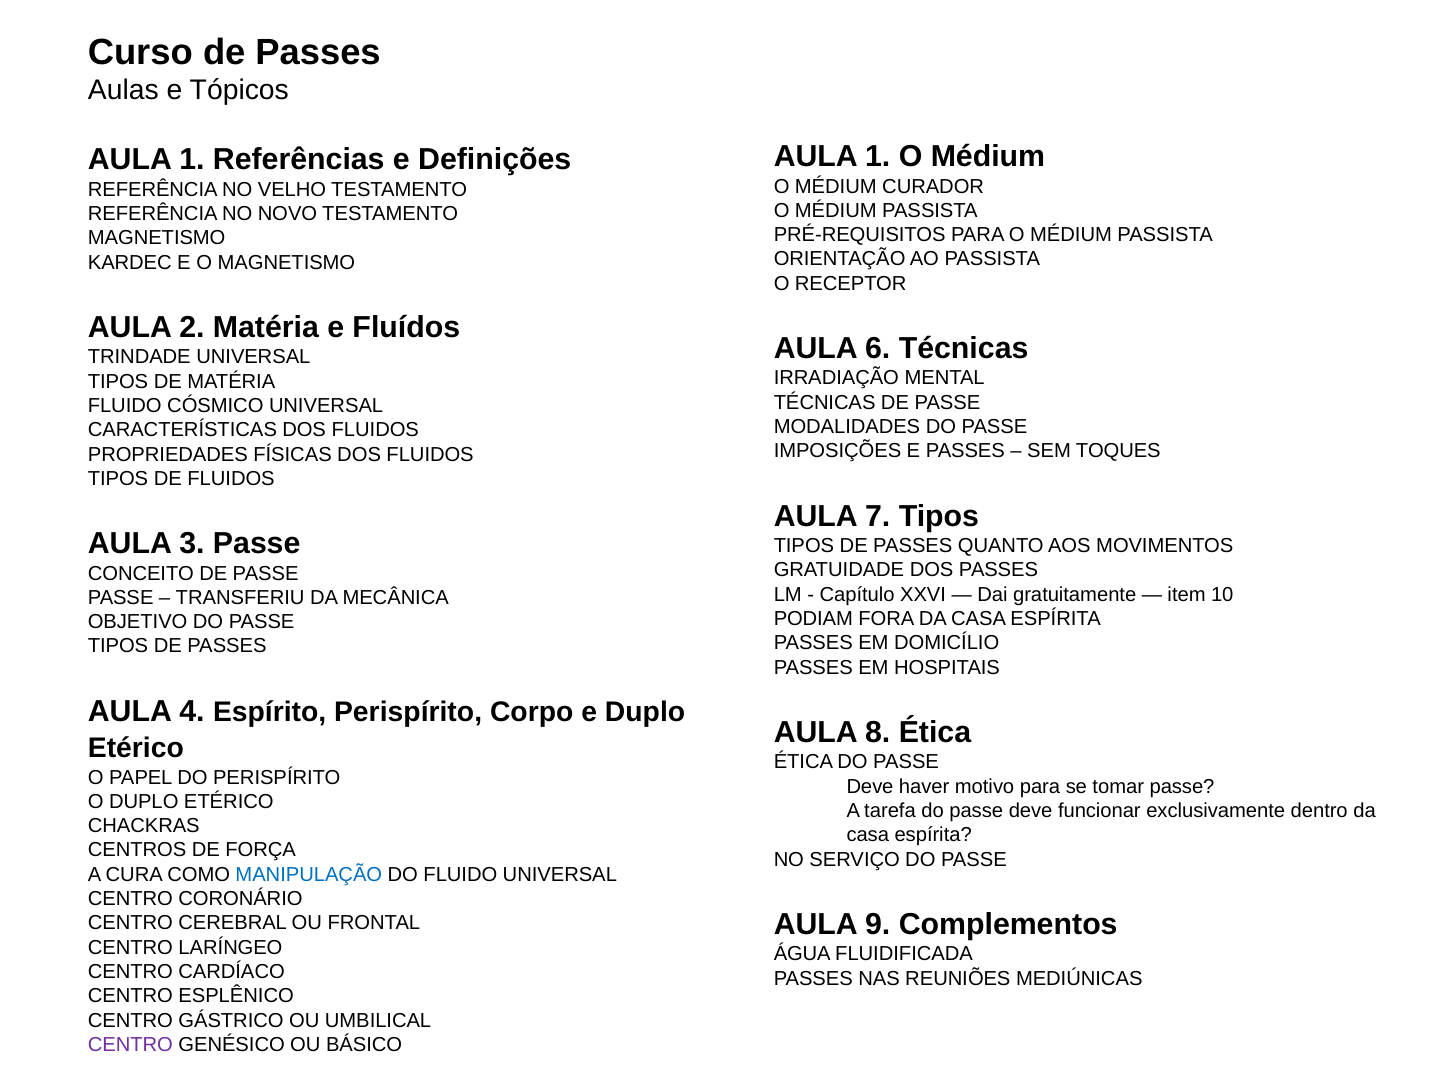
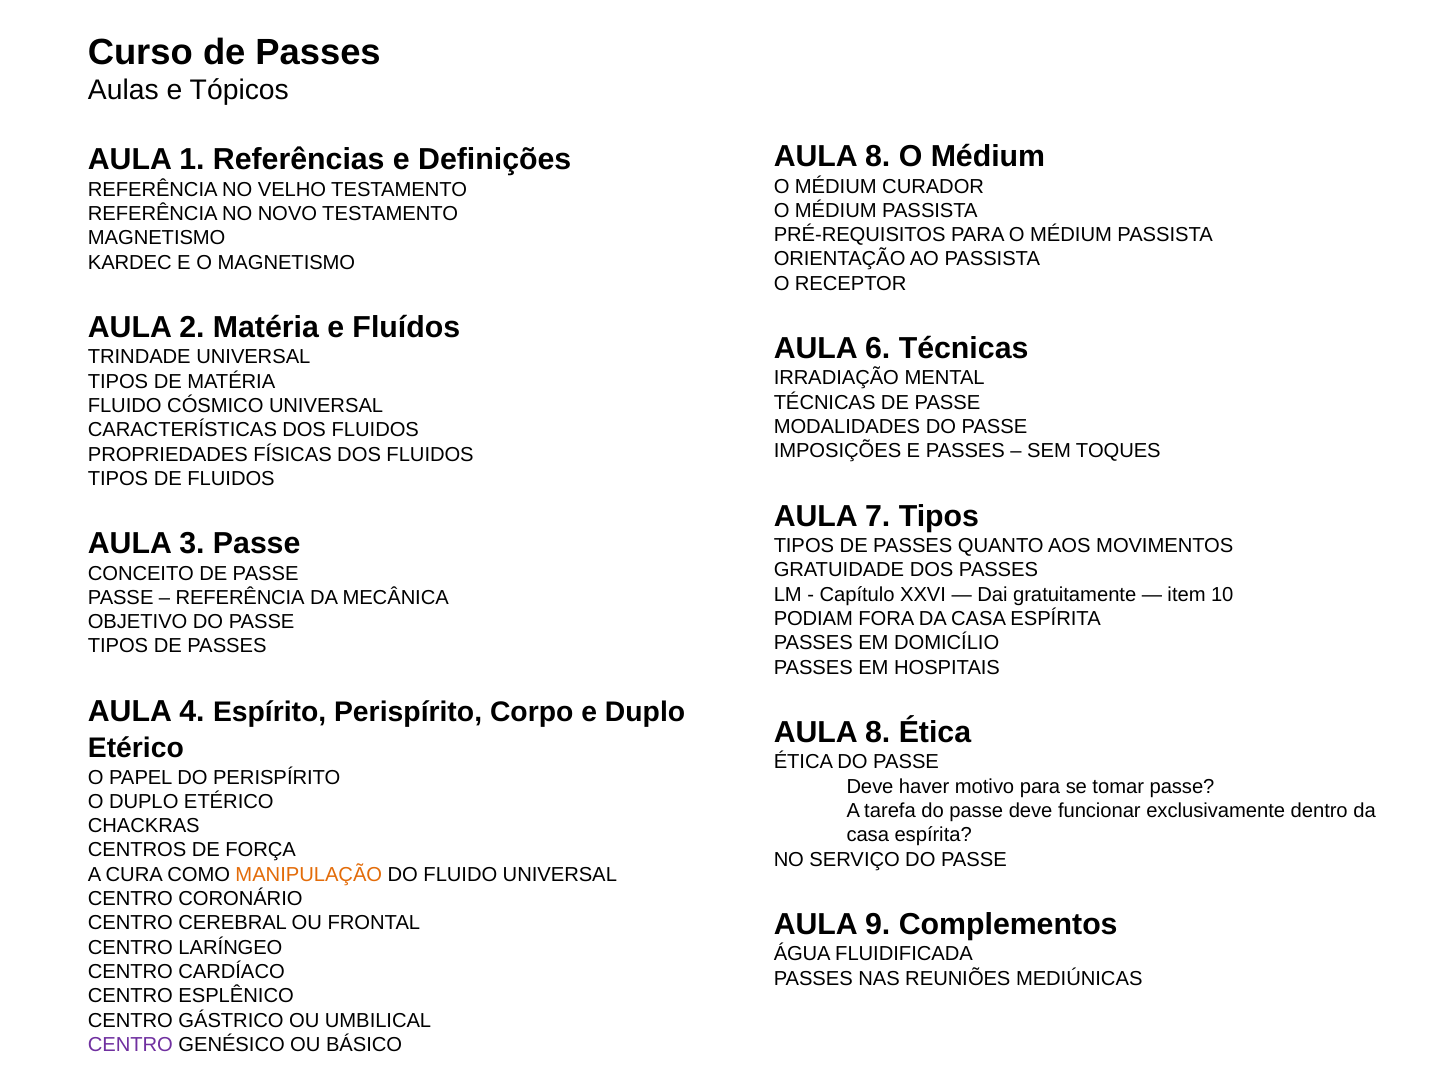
1: 1 -> 8 (878, 157)
TRANSFERIU: TRANSFERIU -> REFERÊNCIA (240, 597)
MANIPULAÇÃO colour: blue -> orange (309, 874)
